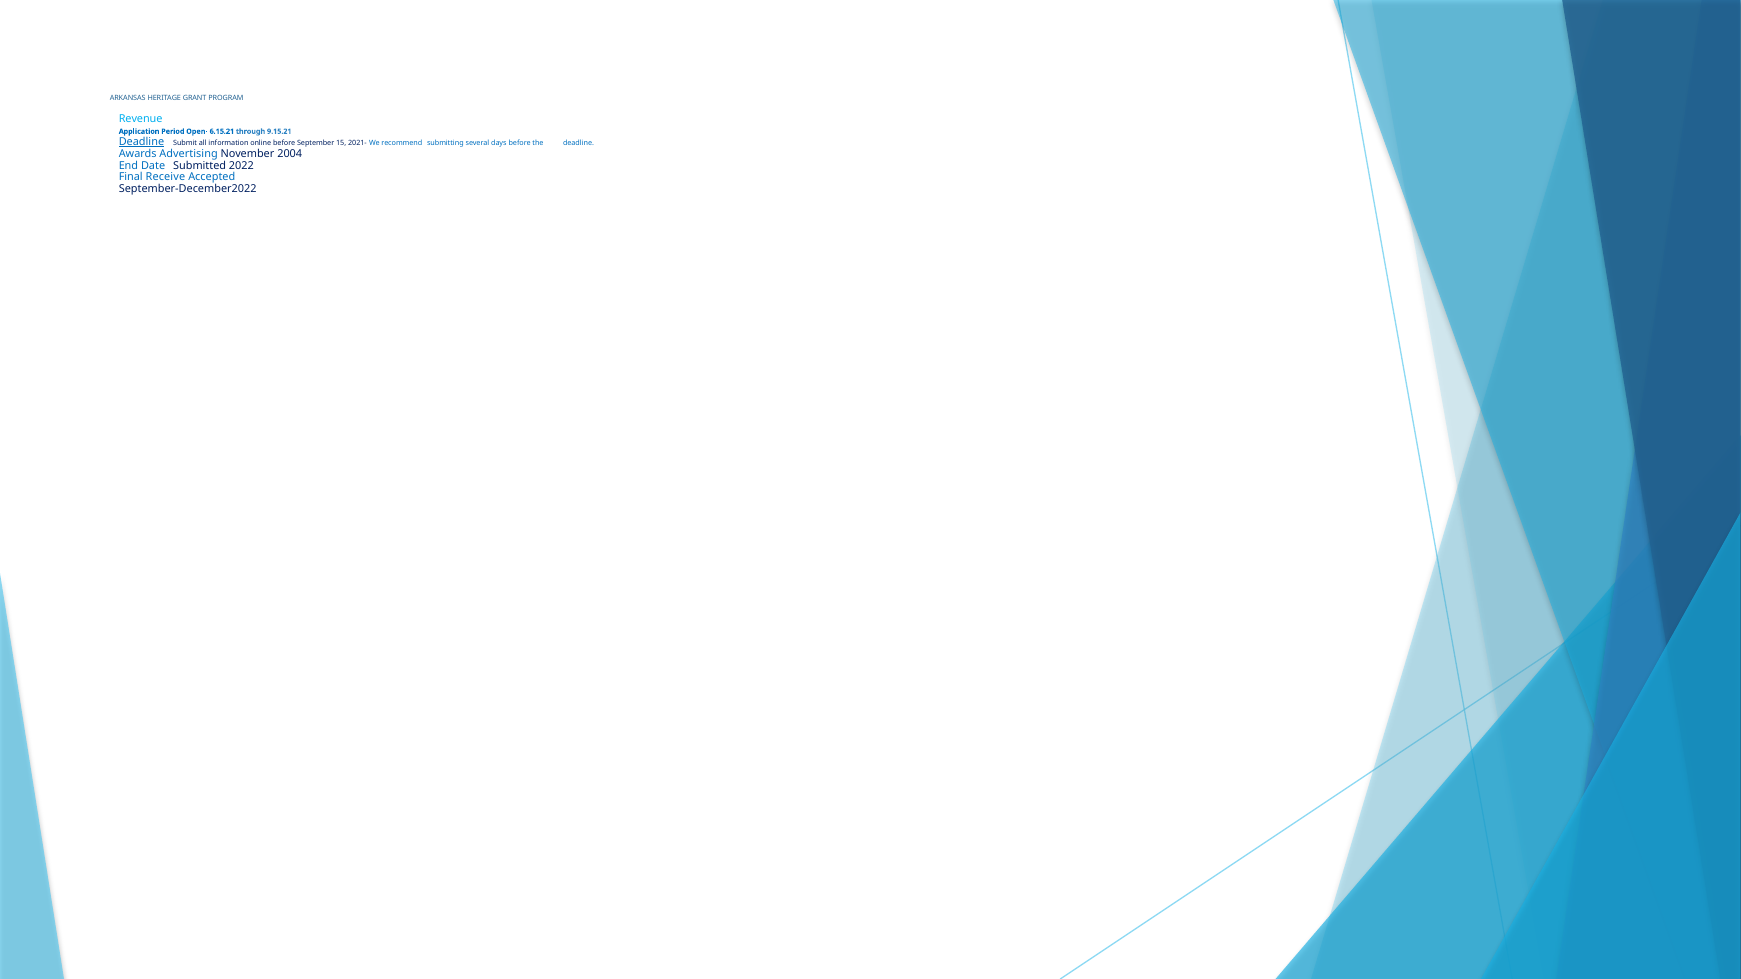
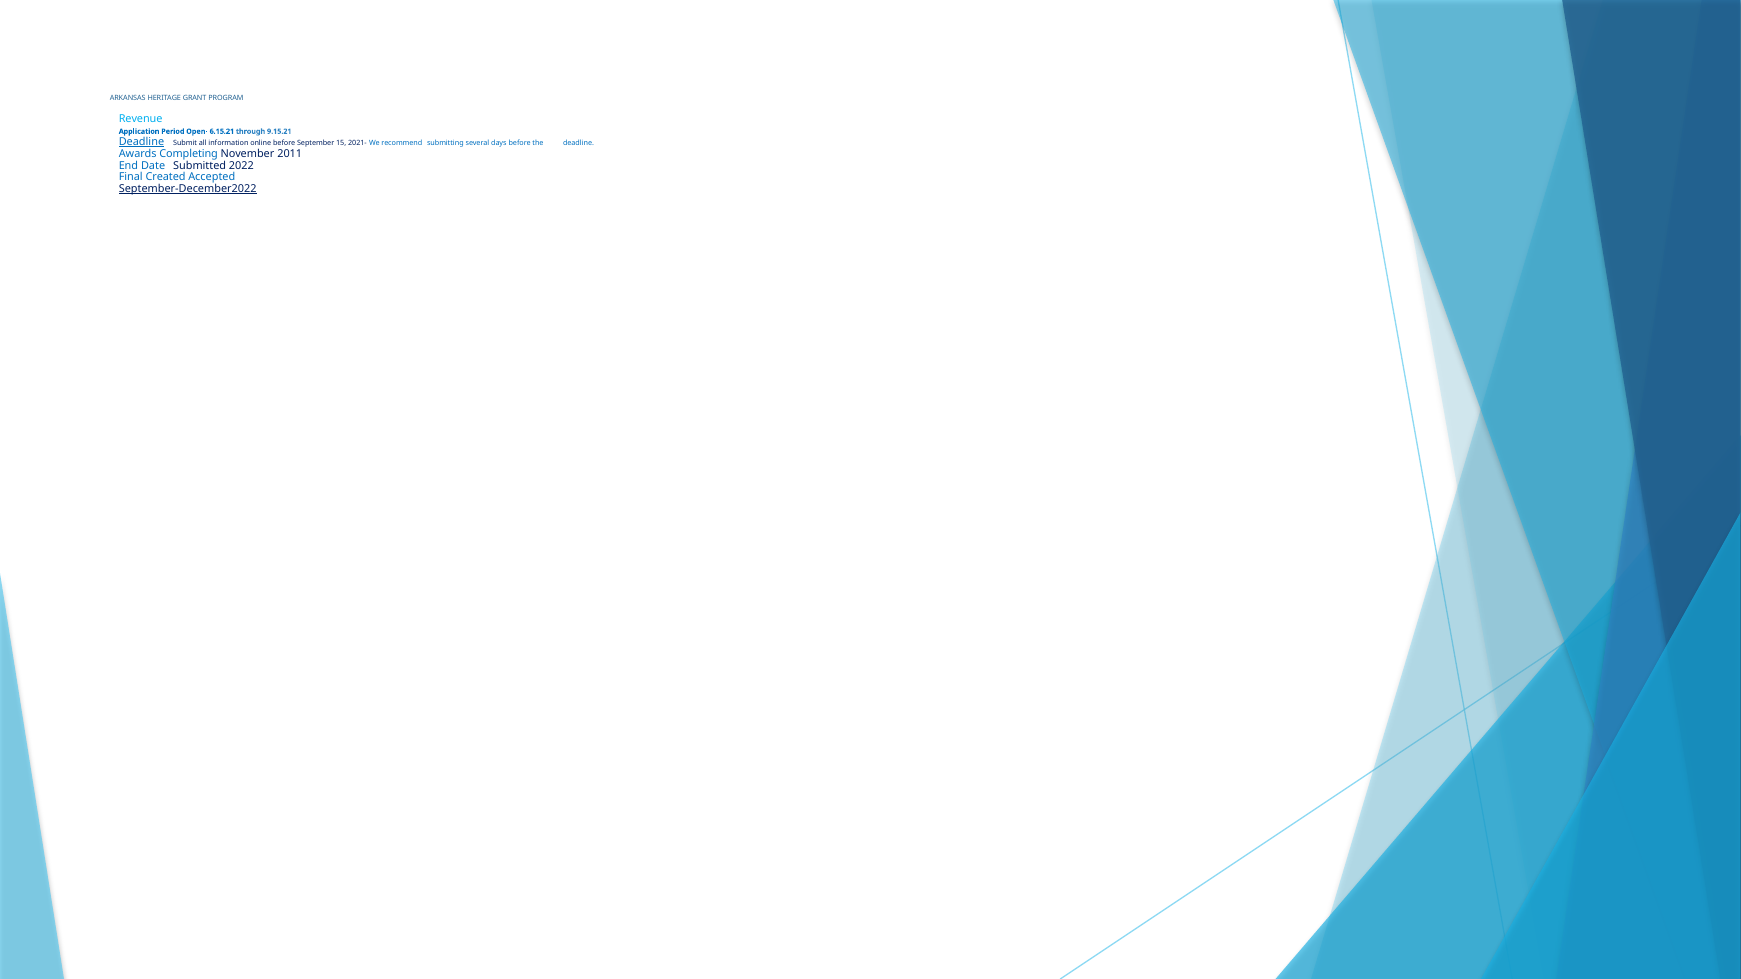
Advertising: Advertising -> Completing (189, 154)
2004: 2004 -> 2011 (290, 154)
Receive: Receive -> Created (166, 177)
September-December2022 underline: none -> present (188, 189)
